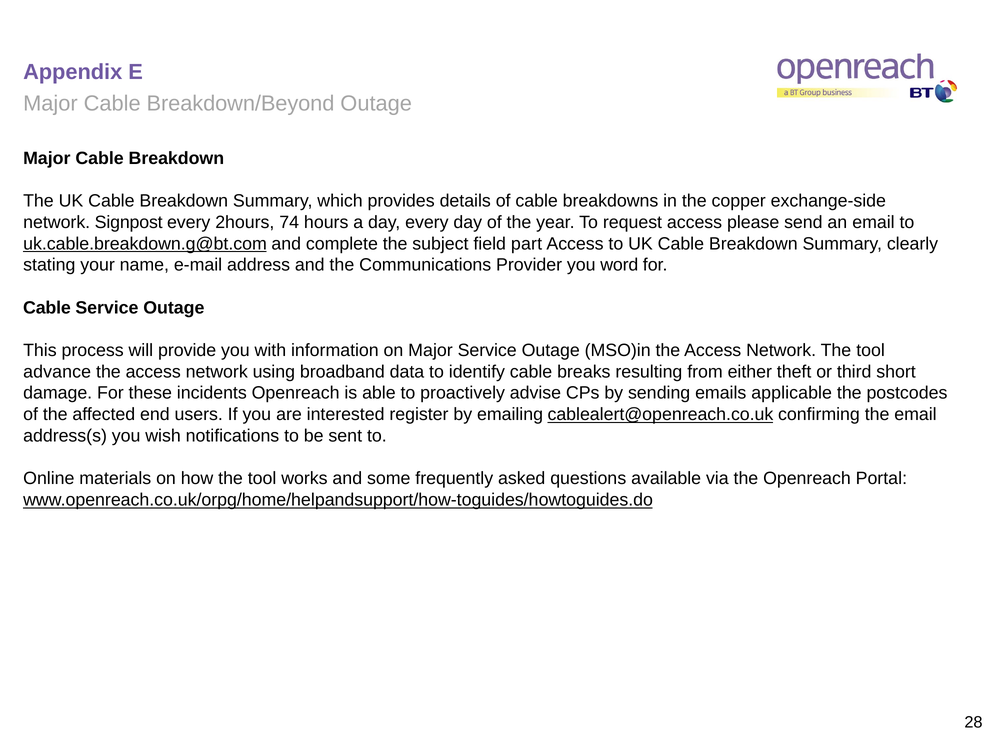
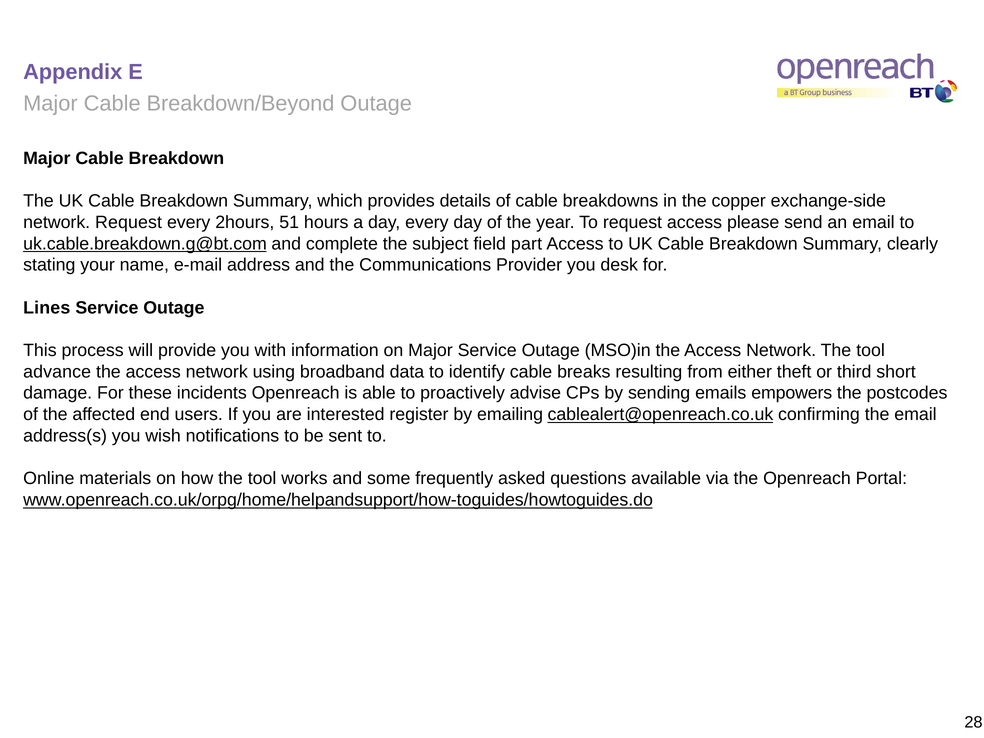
network Signpost: Signpost -> Request (129, 222)
74: 74 -> 51 (289, 222)
word: word -> desk (619, 265)
Cable: Cable -> Lines (47, 308)
applicable: applicable -> empowers (792, 393)
